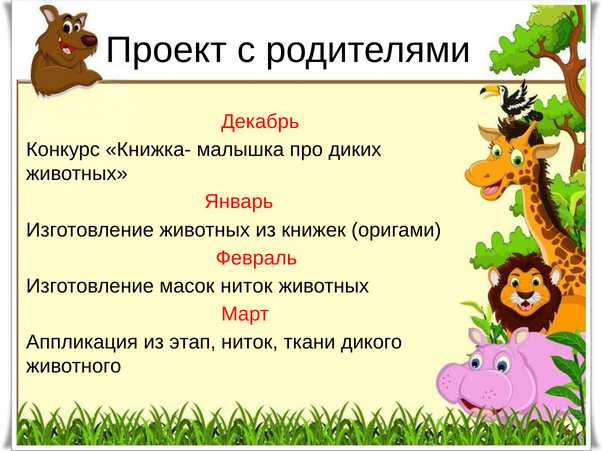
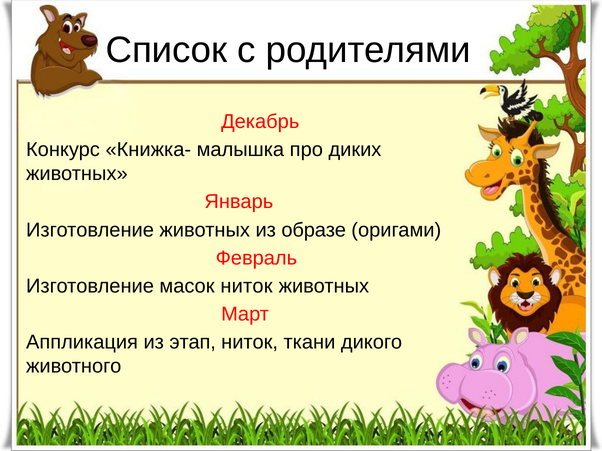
Проект: Проект -> Список (166, 50)
книжек: книжек -> образе (314, 230)
